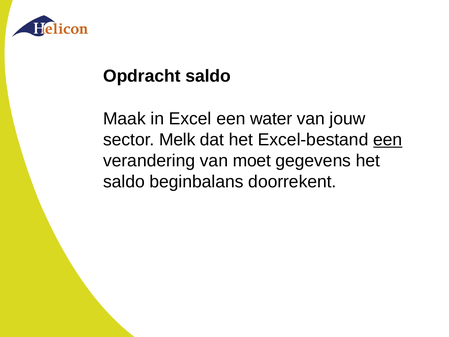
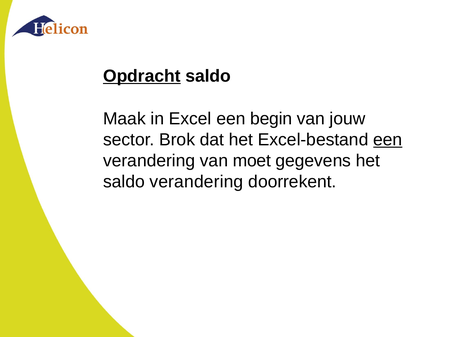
Opdracht underline: none -> present (142, 76)
water: water -> begin (271, 119)
Melk: Melk -> Brok (177, 140)
saldo beginbalans: beginbalans -> verandering (196, 182)
